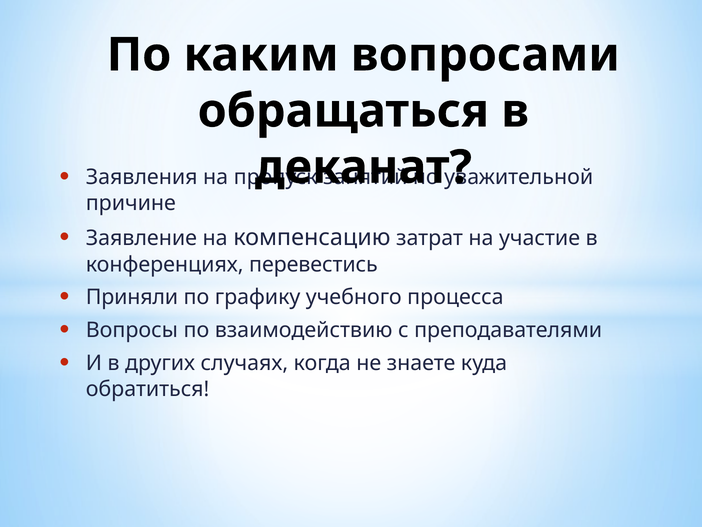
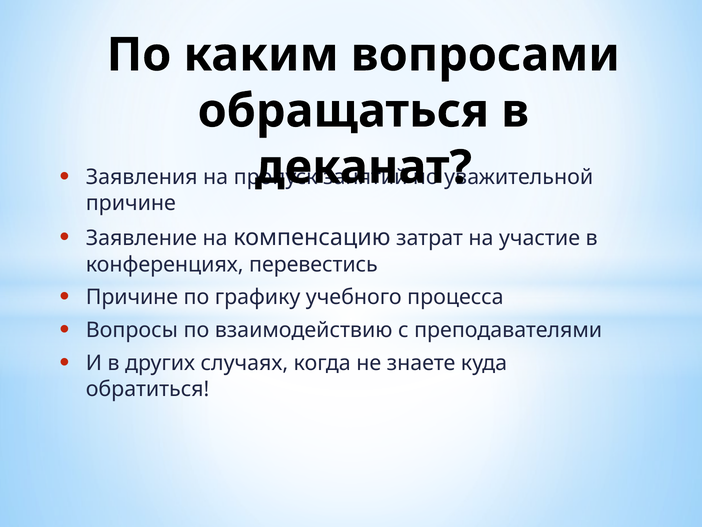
Приняли: Приняли -> Причине (132, 297)
